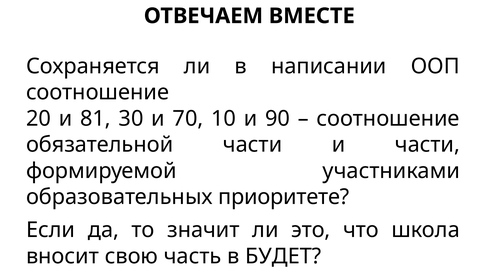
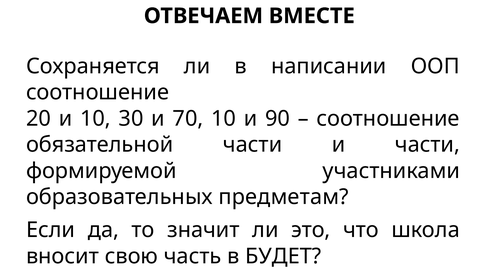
и 81: 81 -> 10 (95, 118)
приоритете: приоритете -> предметам (284, 197)
